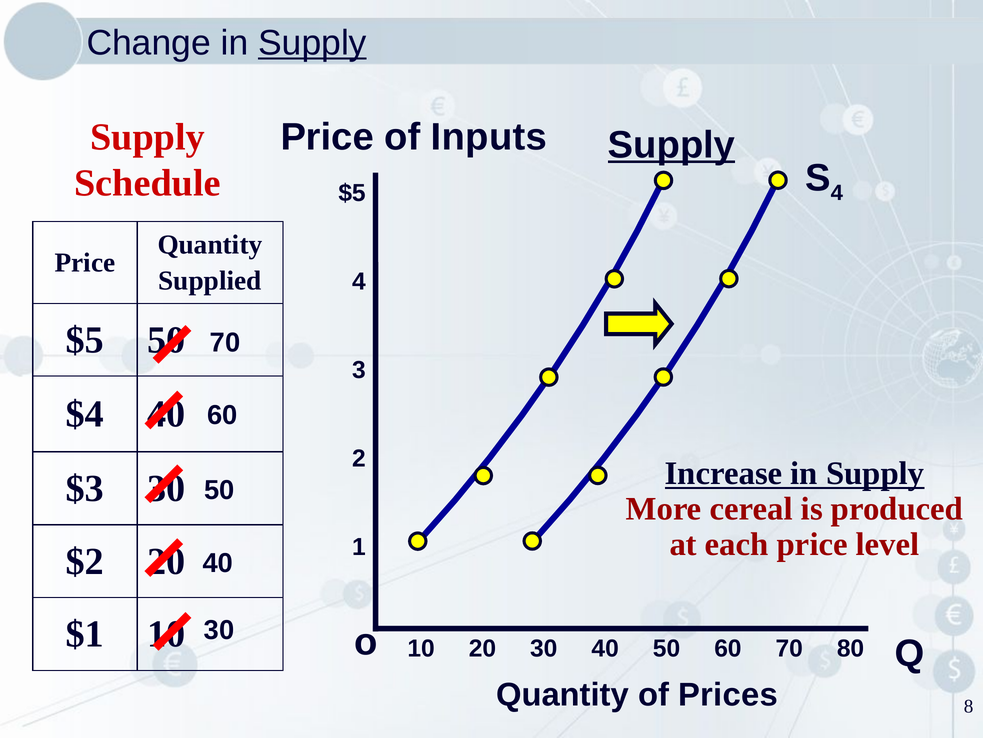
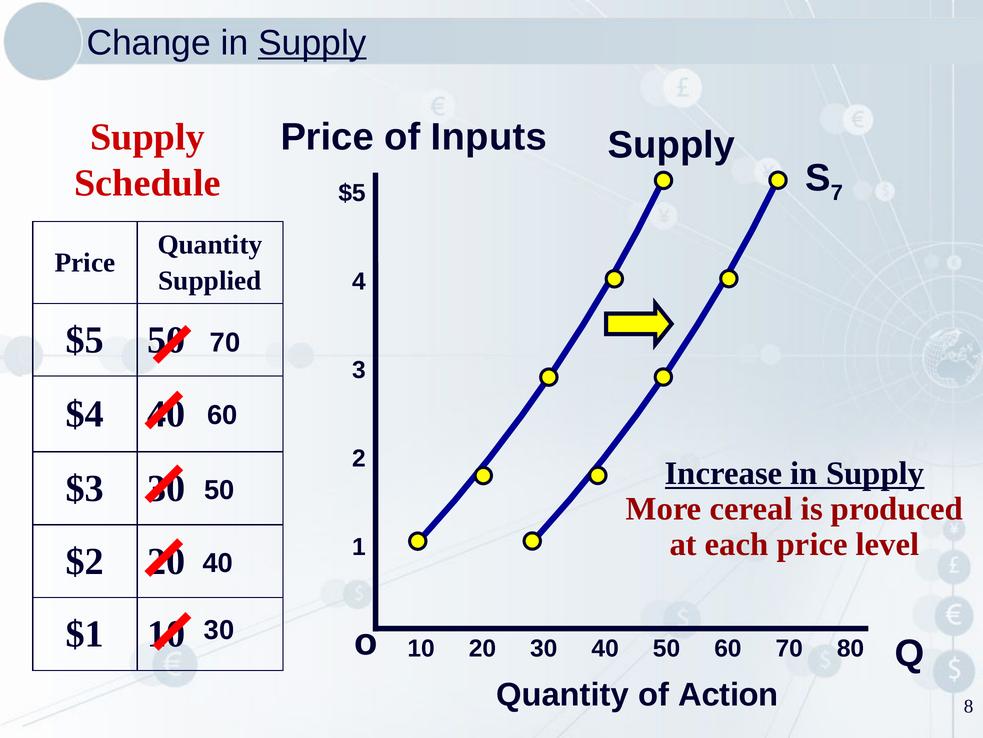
Supply underline: present -> none (672, 145)
4: 4 -> 7 (837, 193)
Prices: Prices -> Action (728, 694)
